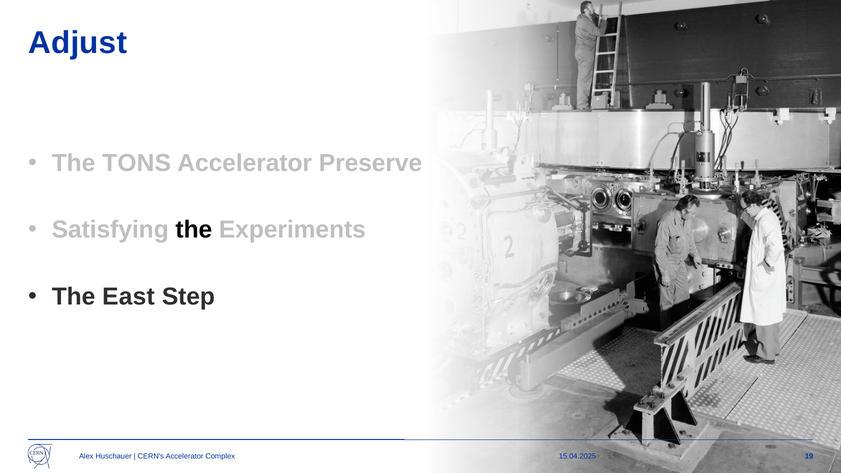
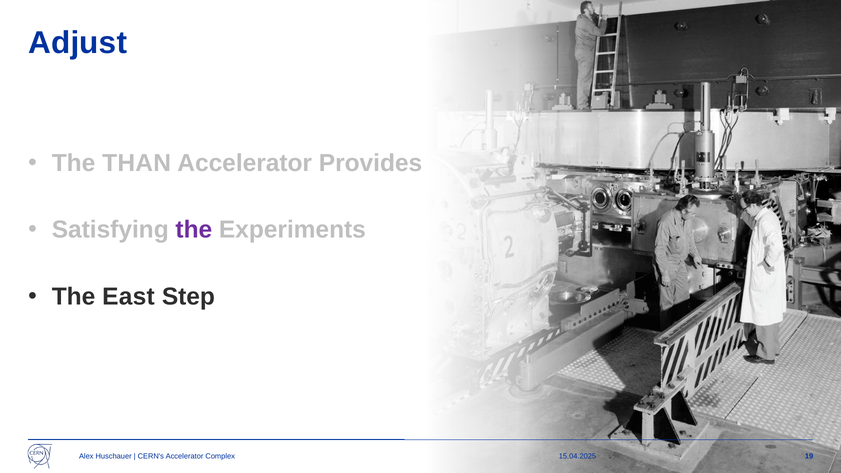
TONS: TONS -> THAN (137, 163)
Preserve: Preserve -> Provides (371, 163)
the colour: black -> purple (194, 230)
